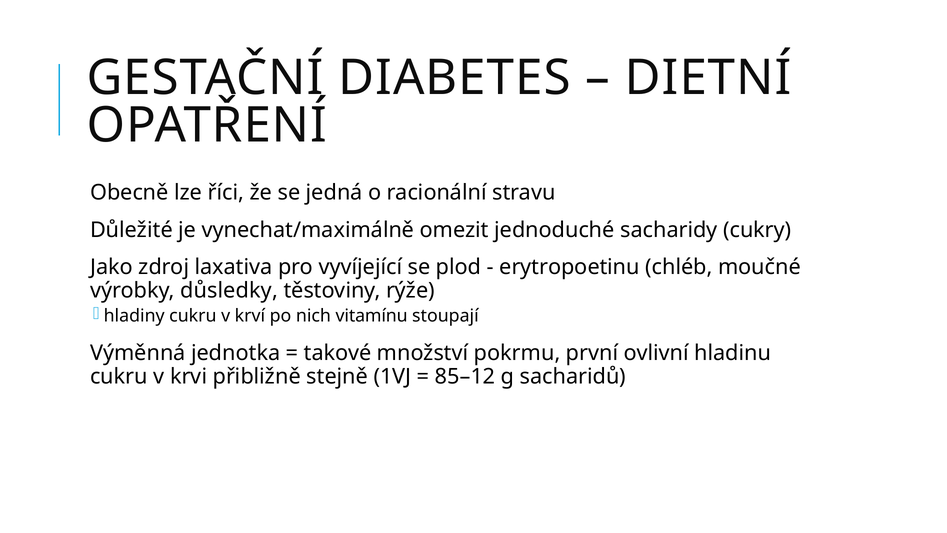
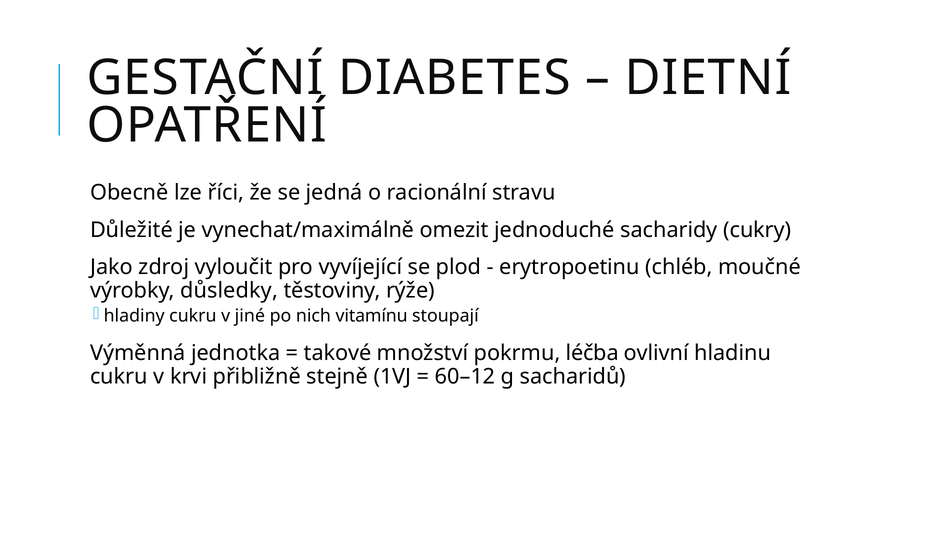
laxativa: laxativa -> vyloučit (234, 267)
krví: krví -> jiné (250, 316)
první: první -> léčba (592, 353)
85–12: 85–12 -> 60–12 (465, 376)
